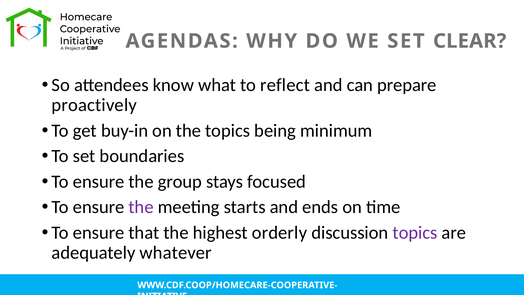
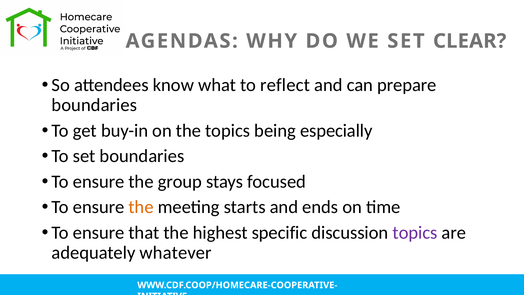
proactively: proactively -> boundaries (94, 105)
minimum: minimum -> especially (336, 130)
the colour: purple -> orange (141, 207)
orderly: orderly -> specific (280, 232)
